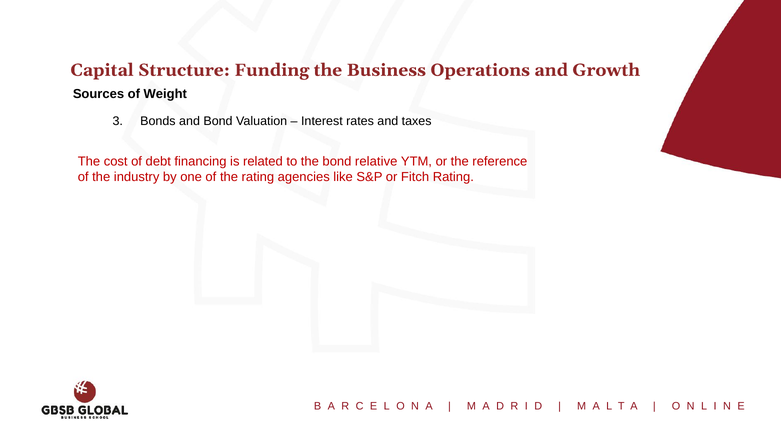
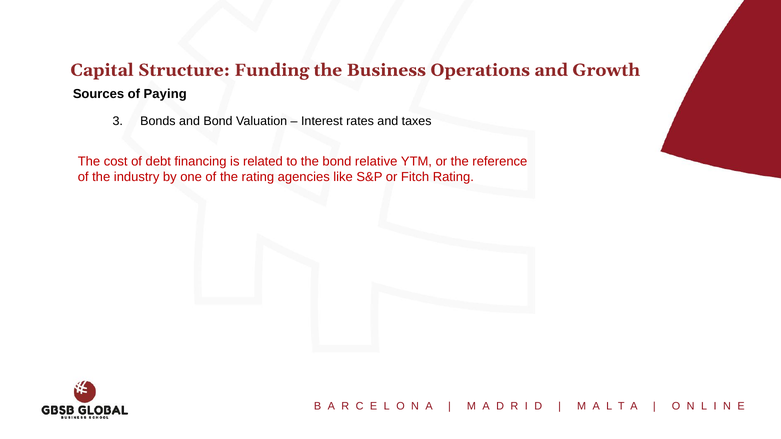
Weight: Weight -> Paying (165, 94)
